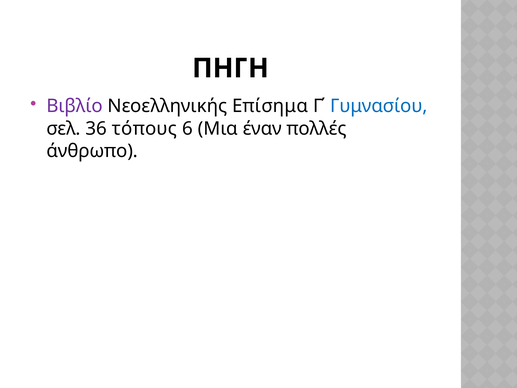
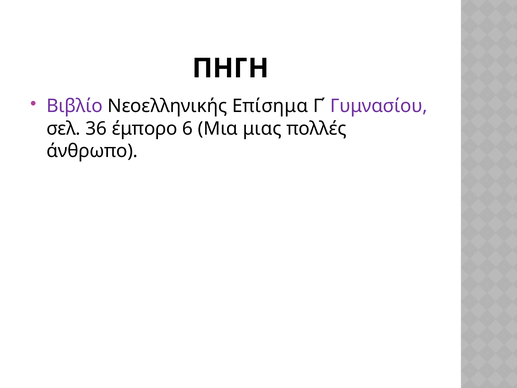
Γυμνασίου colour: blue -> purple (379, 106)
τόπους: τόπους -> έμπορο (145, 128)
έναν: έναν -> μιας (262, 128)
